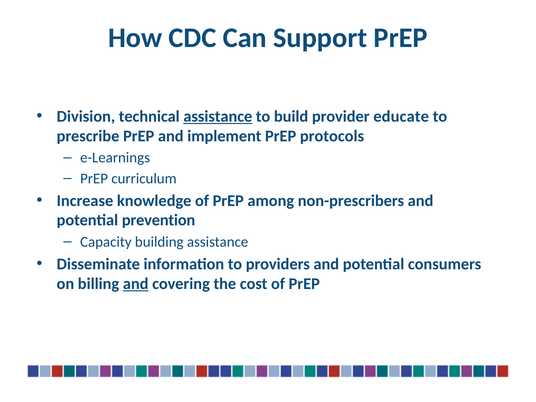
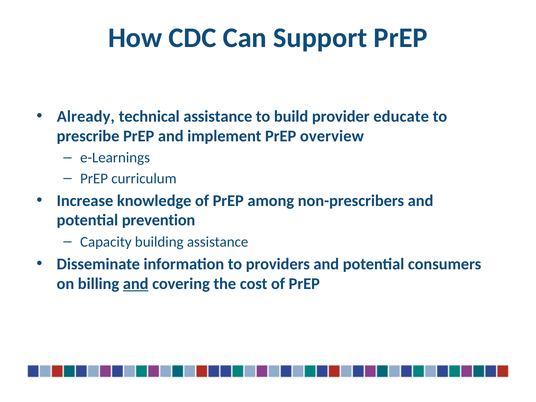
Division: Division -> Already (86, 116)
assistance underline: present -> none (218, 116)
protocols: protocols -> overview (332, 136)
